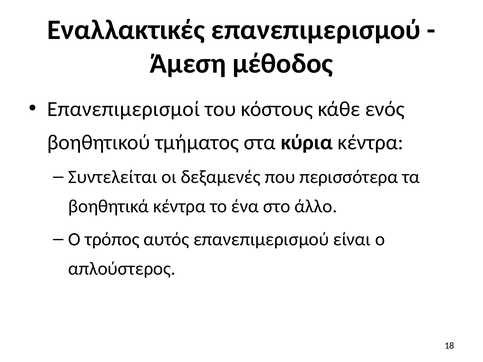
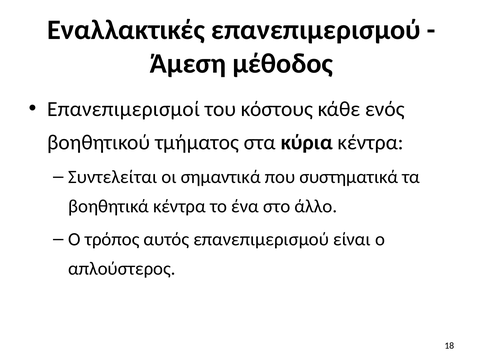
δεξαμενές: δεξαμενές -> σημαντικά (221, 177)
περισσότερα: περισσότερα -> συστηματικά (349, 177)
